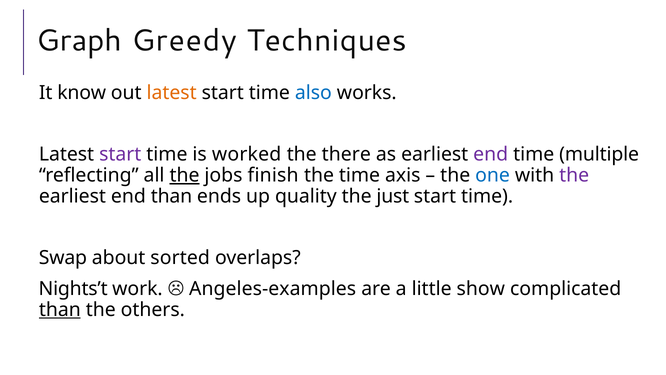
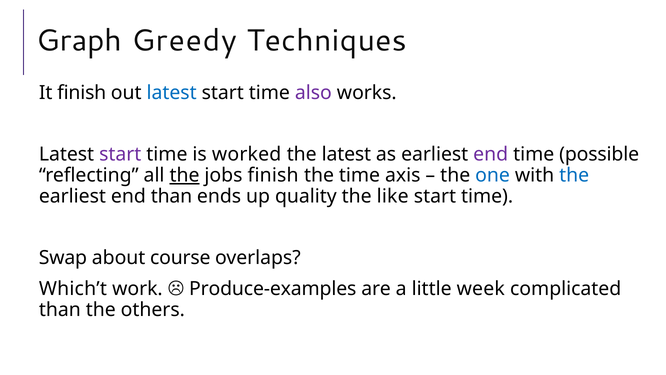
It know: know -> finish (82, 93)
latest colour: orange -> blue (172, 93)
also colour: blue -> purple (313, 93)
the there: there -> latest (346, 154)
multiple: multiple -> possible (599, 154)
the colour: purple -> blue (574, 175)
just: just -> like (393, 196)
sorted: sorted -> course (180, 258)
Nights’t: Nights’t -> Which’t (73, 288)
Angeles-examples: Angeles-examples -> Produce-examples (273, 288)
show: show -> week (481, 288)
than underline: present -> none (60, 309)
